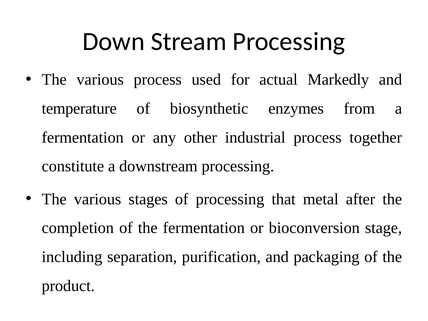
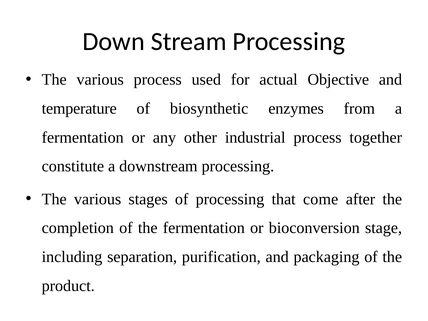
Markedly: Markedly -> Objective (338, 80)
metal: metal -> come (321, 199)
